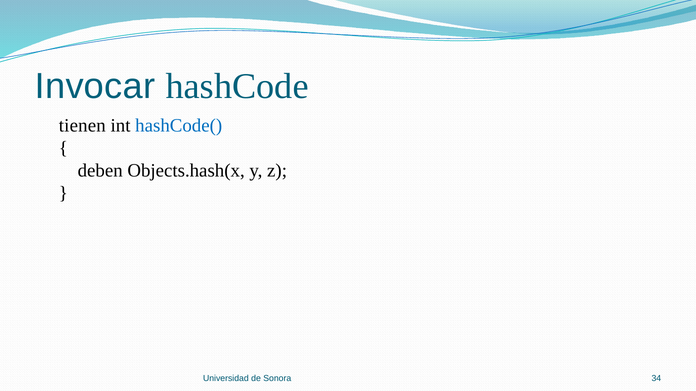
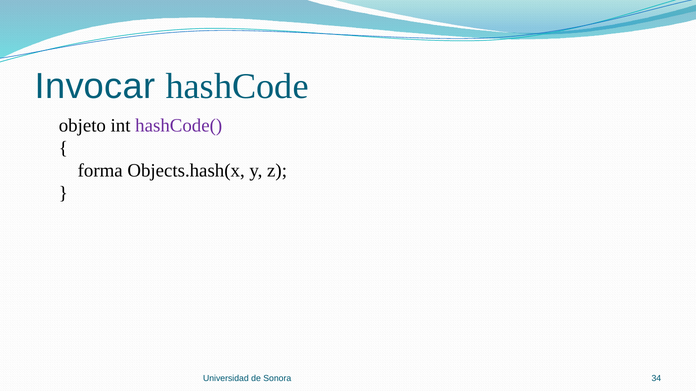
tienen: tienen -> objeto (82, 126)
hashCode( colour: blue -> purple (179, 126)
deben: deben -> forma (100, 171)
